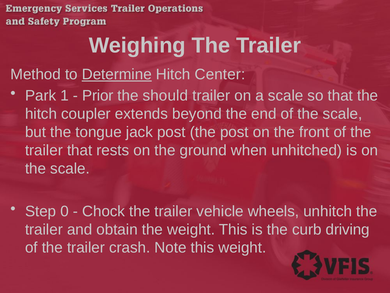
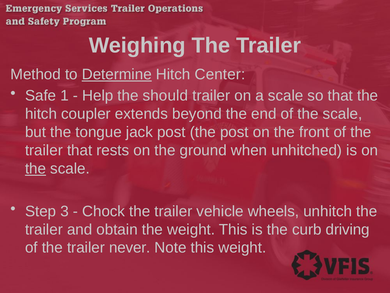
Park: Park -> Safe (41, 96)
Prior: Prior -> Help (98, 96)
the underline: none -> present (36, 168)
0: 0 -> 3 (65, 211)
crash: crash -> never (130, 247)
